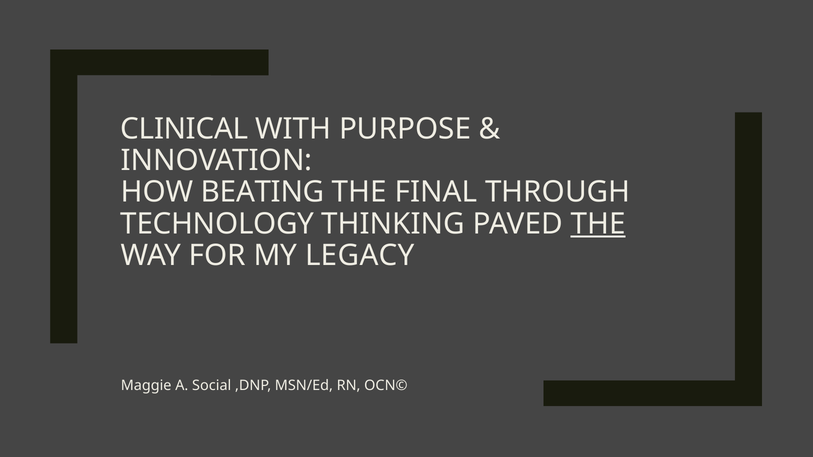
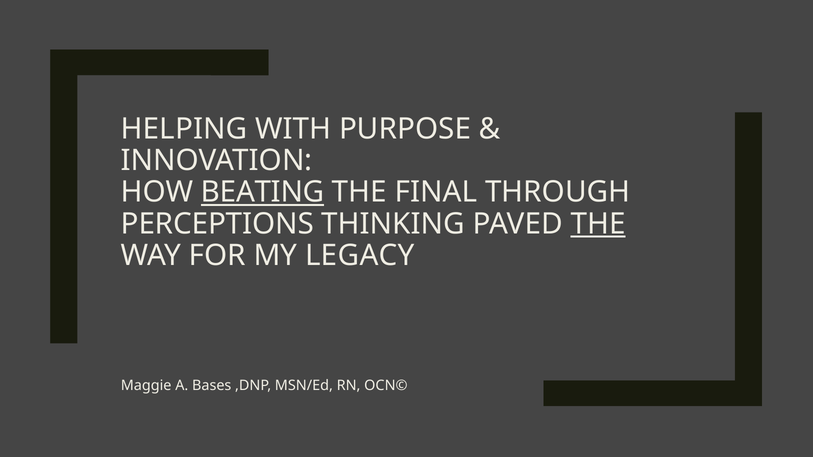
CLINICAL: CLINICAL -> HELPING (184, 129)
BEATING underline: none -> present (263, 192)
TECHNOLOGY: TECHNOLOGY -> PERCEPTIONS (217, 224)
Social: Social -> Bases (212, 386)
